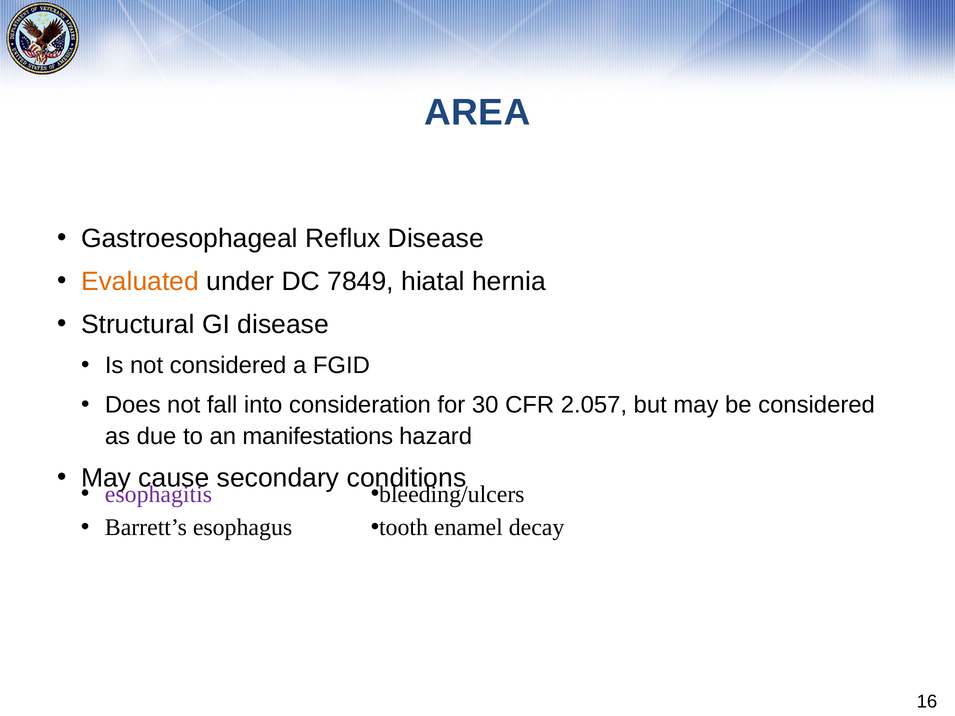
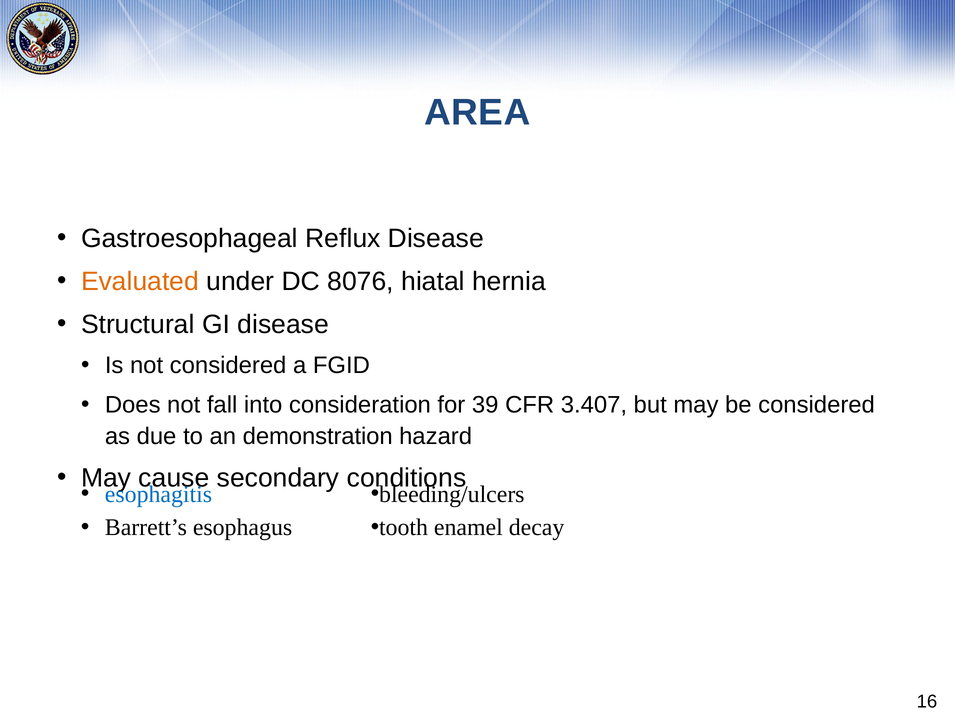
7849: 7849 -> 8076 (361, 282)
30: 30 -> 39 (485, 405)
2.057: 2.057 -> 3.407 (594, 405)
manifestations: manifestations -> demonstration (318, 437)
esophagitis colour: purple -> blue (158, 494)
